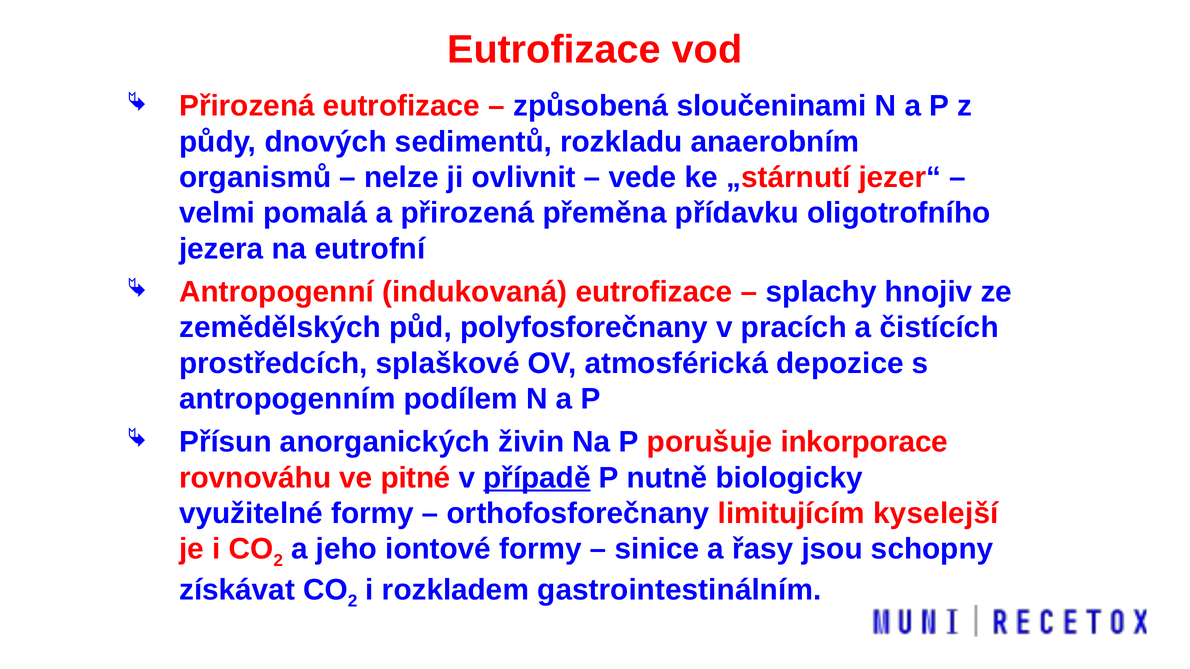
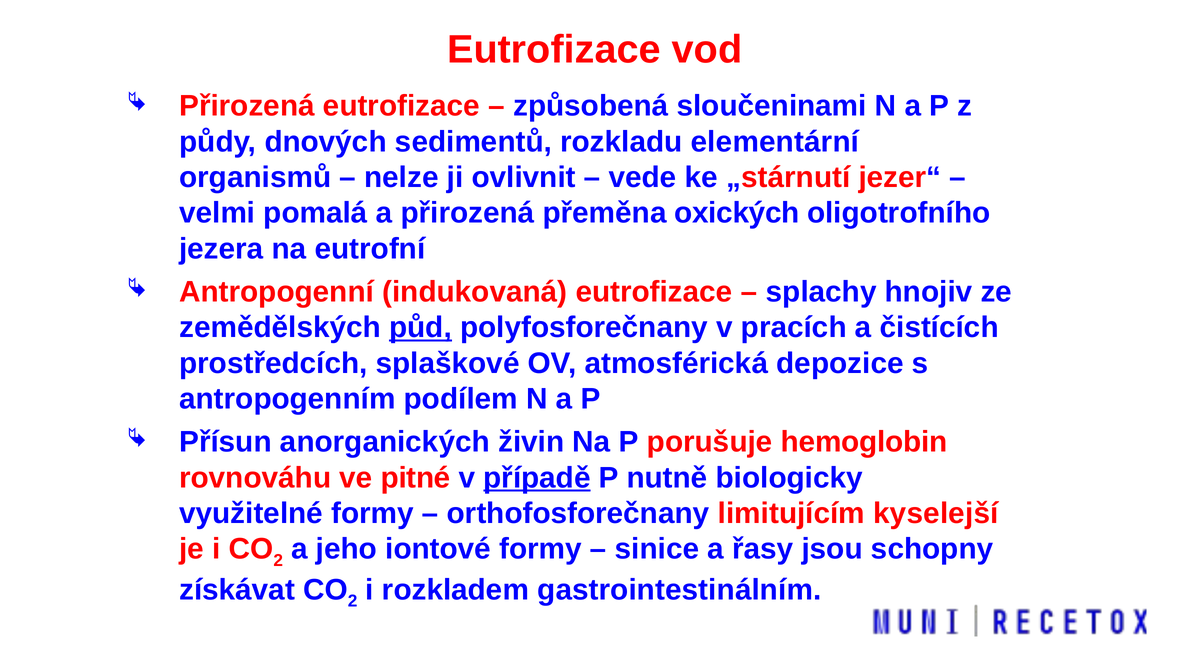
anaerobním: anaerobním -> elementární (775, 142)
přídavku: přídavku -> oxických (737, 213)
půd underline: none -> present (420, 328)
inkorporace: inkorporace -> hemoglobin (864, 442)
